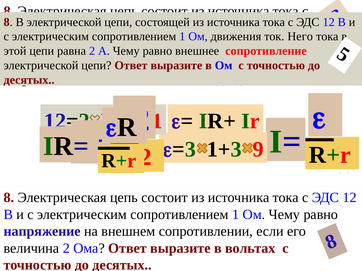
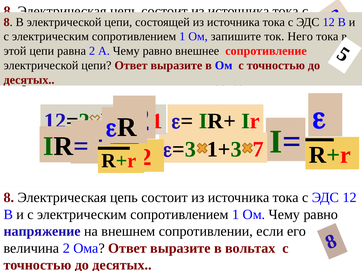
движения: движения -> запишите (236, 37)
1+3 9: 9 -> 7 (258, 150)
